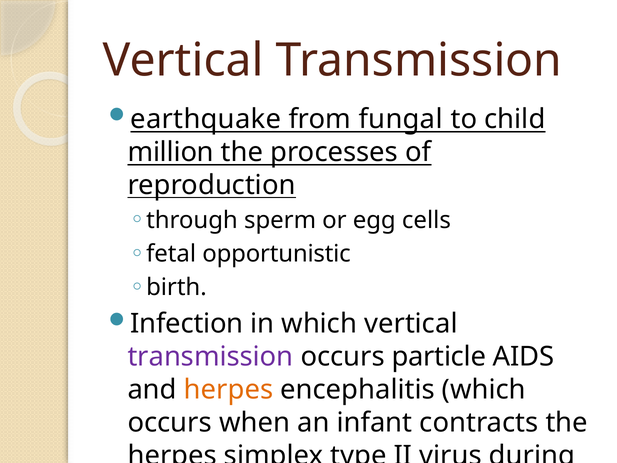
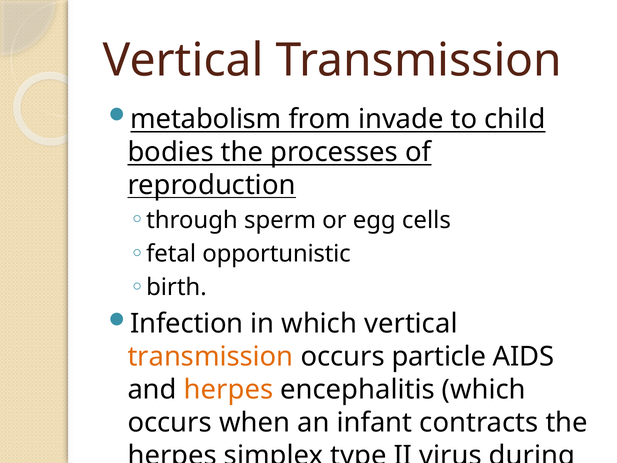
earthquake: earthquake -> metabolism (206, 119)
fungal: fungal -> invade (401, 119)
million: million -> bodies (171, 152)
transmission colour: purple -> orange (211, 356)
